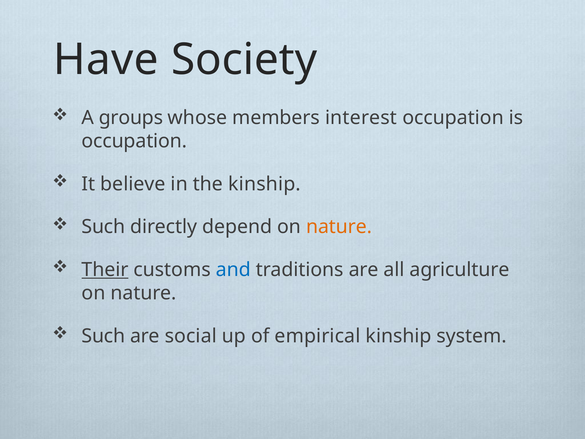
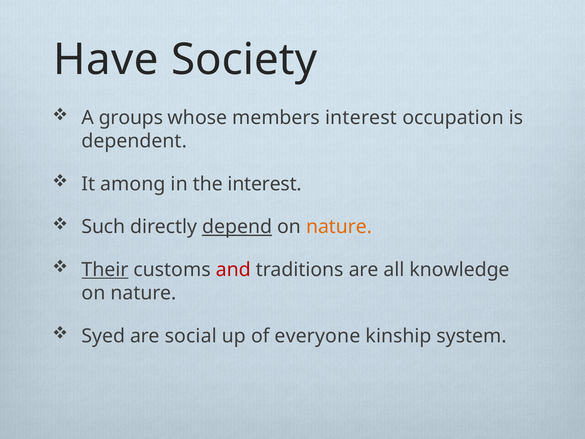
occupation: occupation -> dependent (134, 141)
believe: believe -> among (133, 184)
the kinship: kinship -> interest (265, 184)
depend underline: none -> present (237, 227)
and colour: blue -> red (233, 270)
agriculture: agriculture -> knowledge (460, 270)
Such: Such -> Syed (103, 336)
empirical: empirical -> everyone (318, 336)
